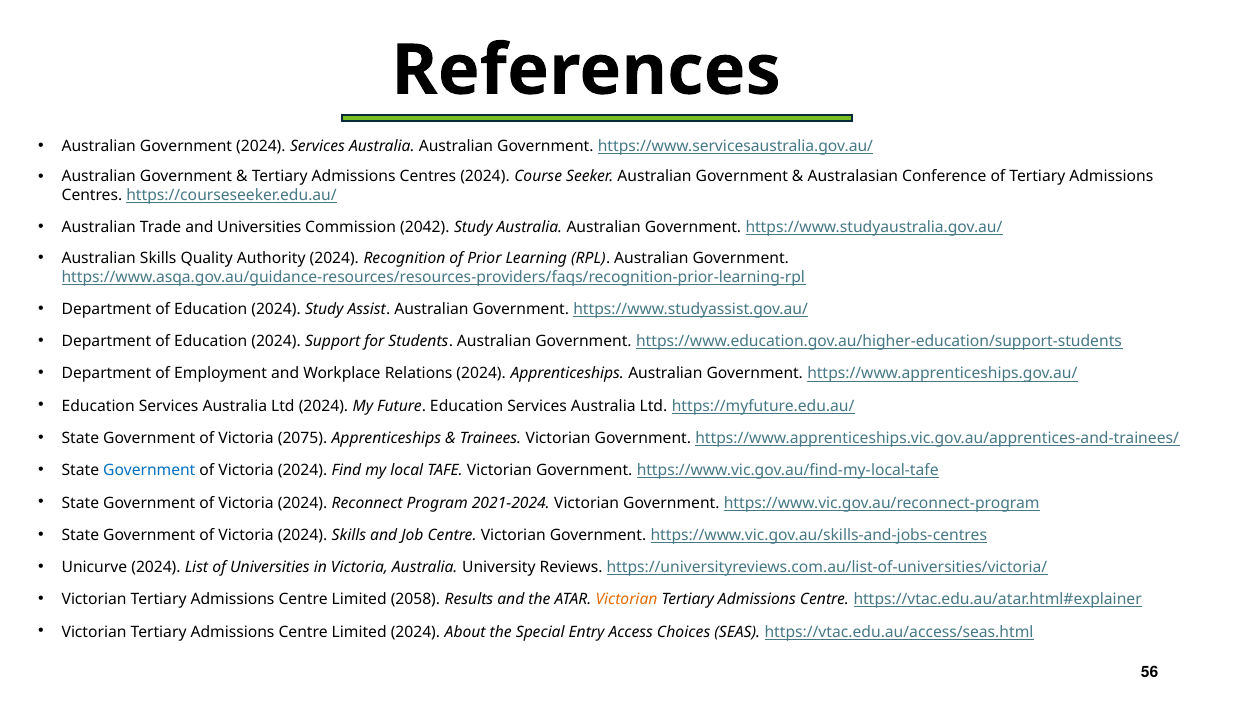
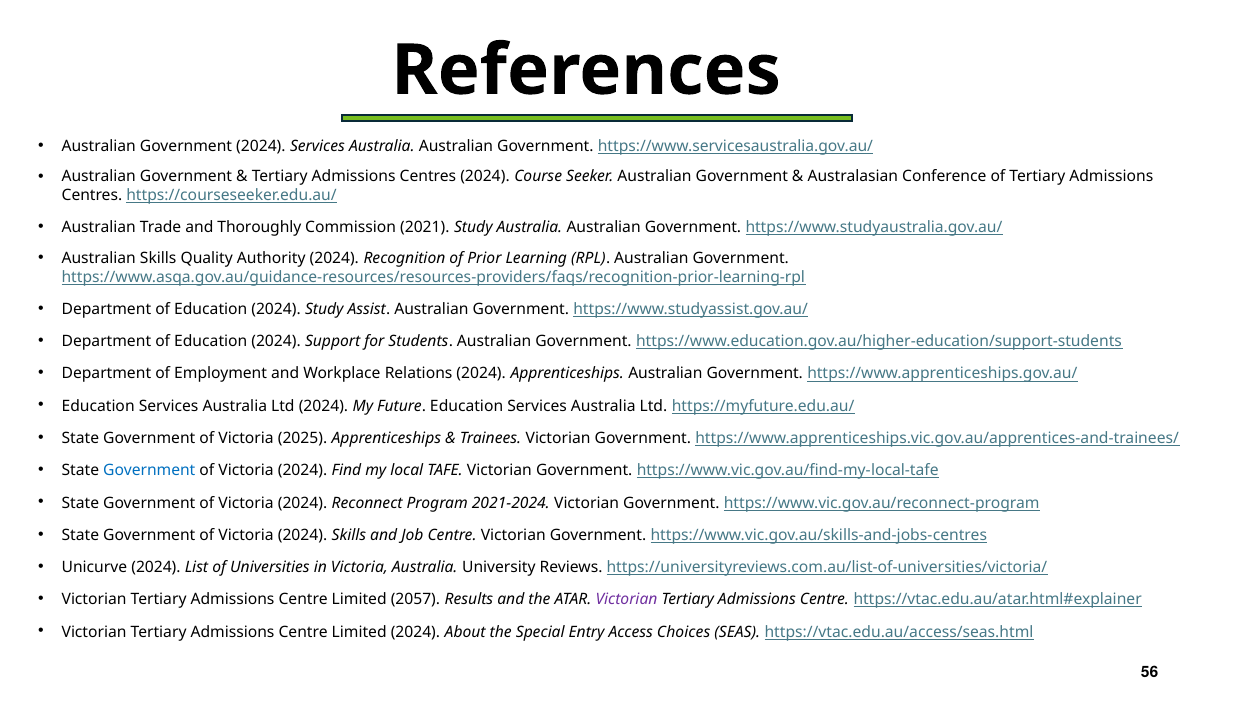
and Universities: Universities -> Thoroughly (259, 228)
2042: 2042 -> 2021 (425, 228)
2075: 2075 -> 2025 (303, 438)
2058: 2058 -> 2057 (415, 599)
Victorian colour: orange -> purple (626, 599)
